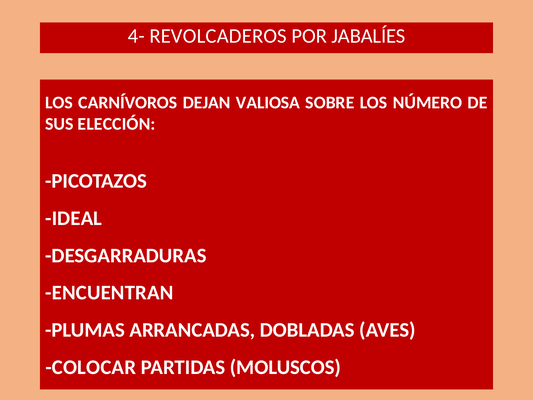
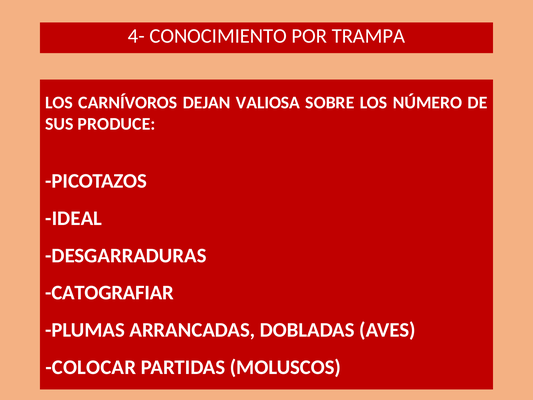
REVOLCADEROS: REVOLCADEROS -> CONOCIMIENTO (218, 36)
JABALÍES: JABALÍES -> TRAMPA (368, 36)
ELECCIÓN: ELECCIÓN -> PRODUCE (117, 124)
ENCUENTRAN: ENCUENTRAN -> CATOGRAFIAR (110, 293)
